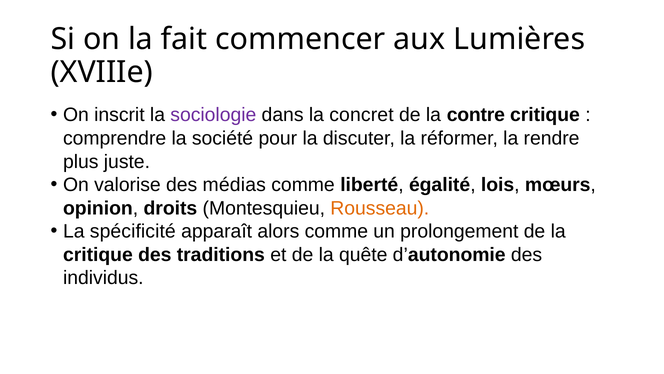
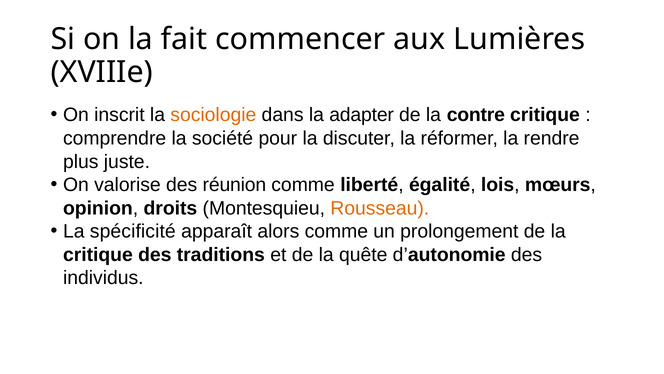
sociologie colour: purple -> orange (213, 115)
concret: concret -> adapter (362, 115)
médias: médias -> réunion (234, 185)
